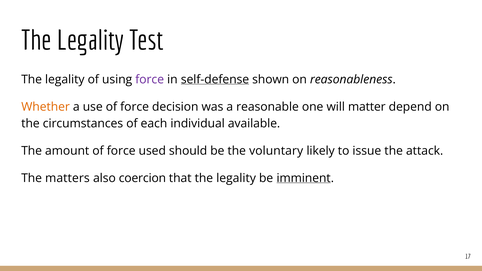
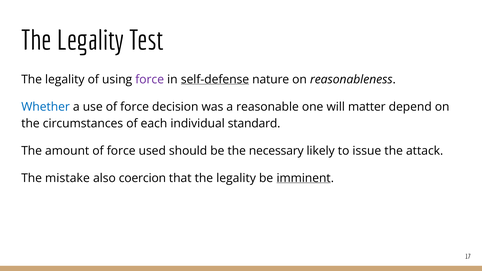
shown: shown -> nature (271, 80)
Whether colour: orange -> blue (46, 107)
available: available -> standard (254, 124)
voluntary: voluntary -> necessary (276, 151)
matters: matters -> mistake (67, 178)
